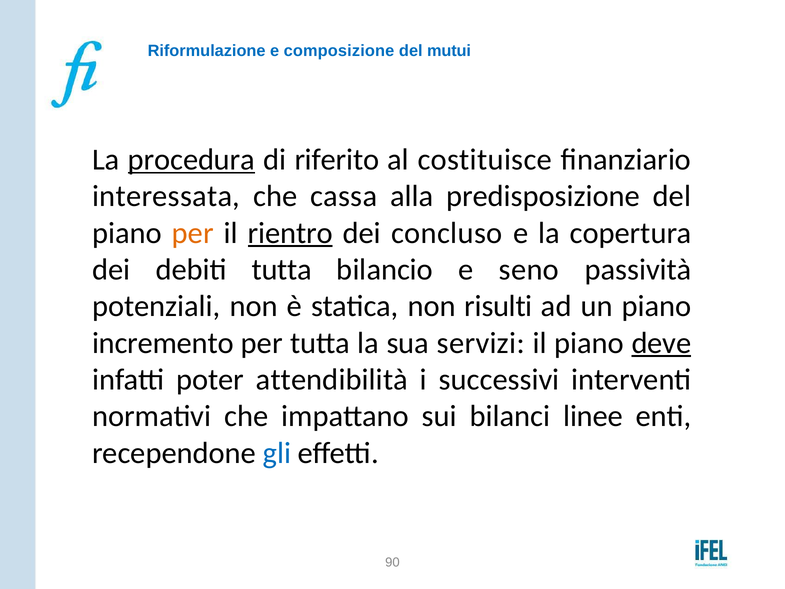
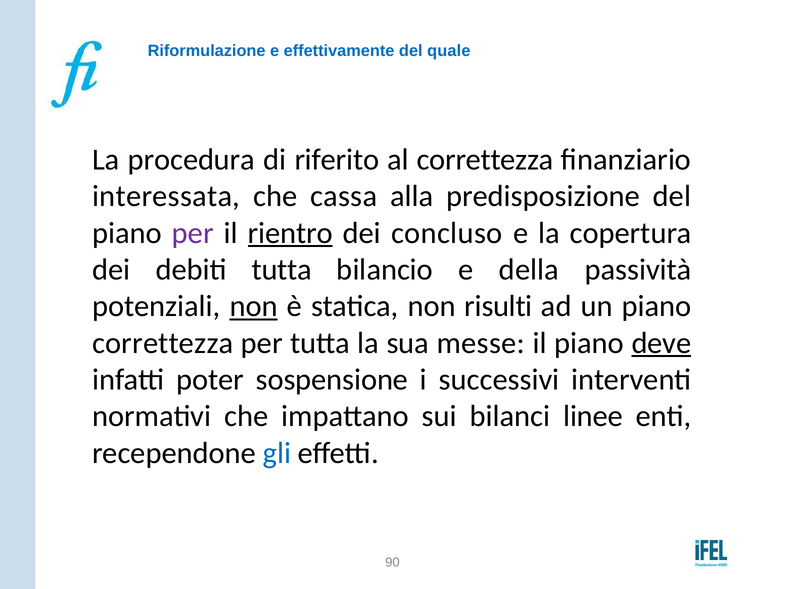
composizione: composizione -> effettivamente (339, 51)
mutui: mutui -> quale (449, 51)
procedura underline: present -> none (191, 160)
al costituisce: costituisce -> correttezza (485, 160)
per colour: orange -> purple (193, 233)
seno: seno -> della (529, 270)
non underline: none -> present (254, 306)
incremento: incremento -> correttezza (163, 343)
servizi: servizi -> messe (481, 343)
attendibilità: attendibilità -> sospensione (332, 379)
